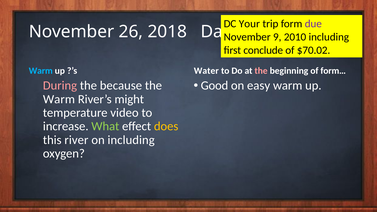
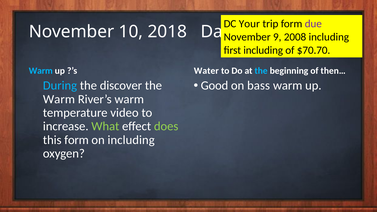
November 26: 26 -> 10 (131, 32)
2010: 2010 -> 2008 (295, 37)
first conclude: conclude -> including (263, 50)
$70.02: $70.02 -> $70.70 (314, 50)
the colour: pink -> light blue (261, 71)
form…: form… -> then… (333, 71)
easy: easy -> bass (259, 86)
During colour: pink -> light blue (60, 86)
because: because -> discover (121, 86)
River’s might: might -> warm (129, 99)
does colour: yellow -> light green (166, 126)
this river: river -> form (77, 140)
